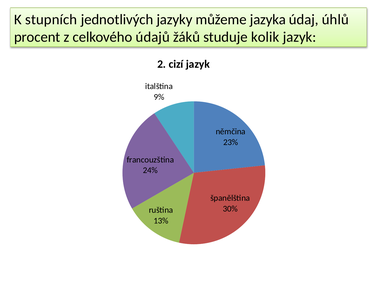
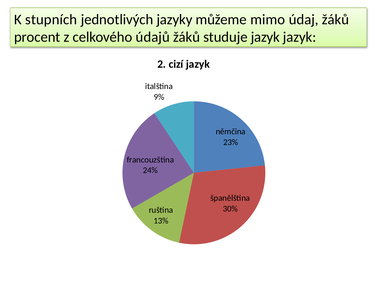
jazyka: jazyka -> mimo (268, 19)
údaj úhlů: úhlů -> žáků (335, 19)
studuje kolik: kolik -> jazyk (265, 37)
